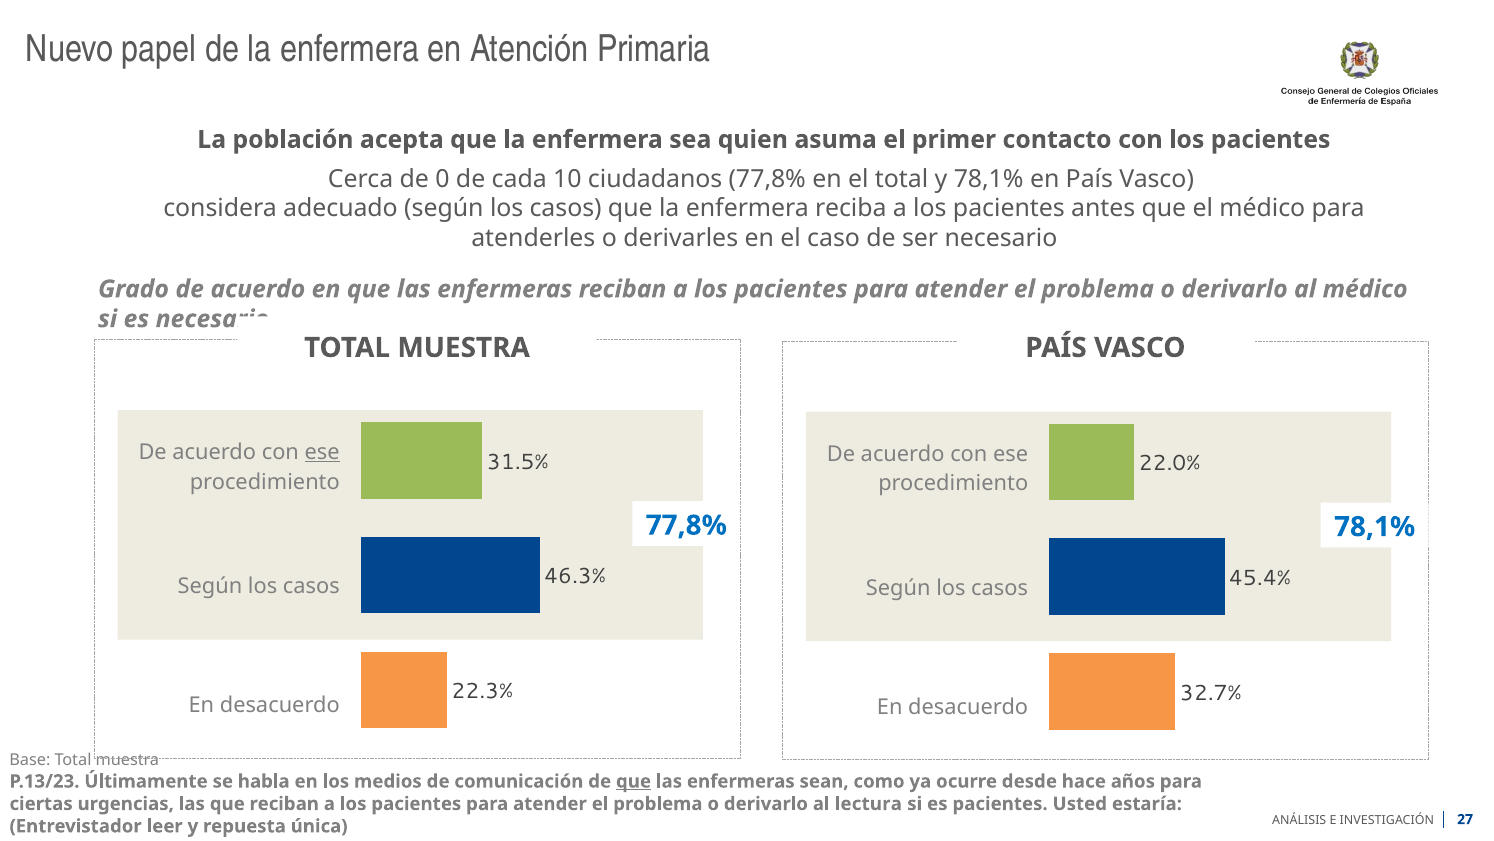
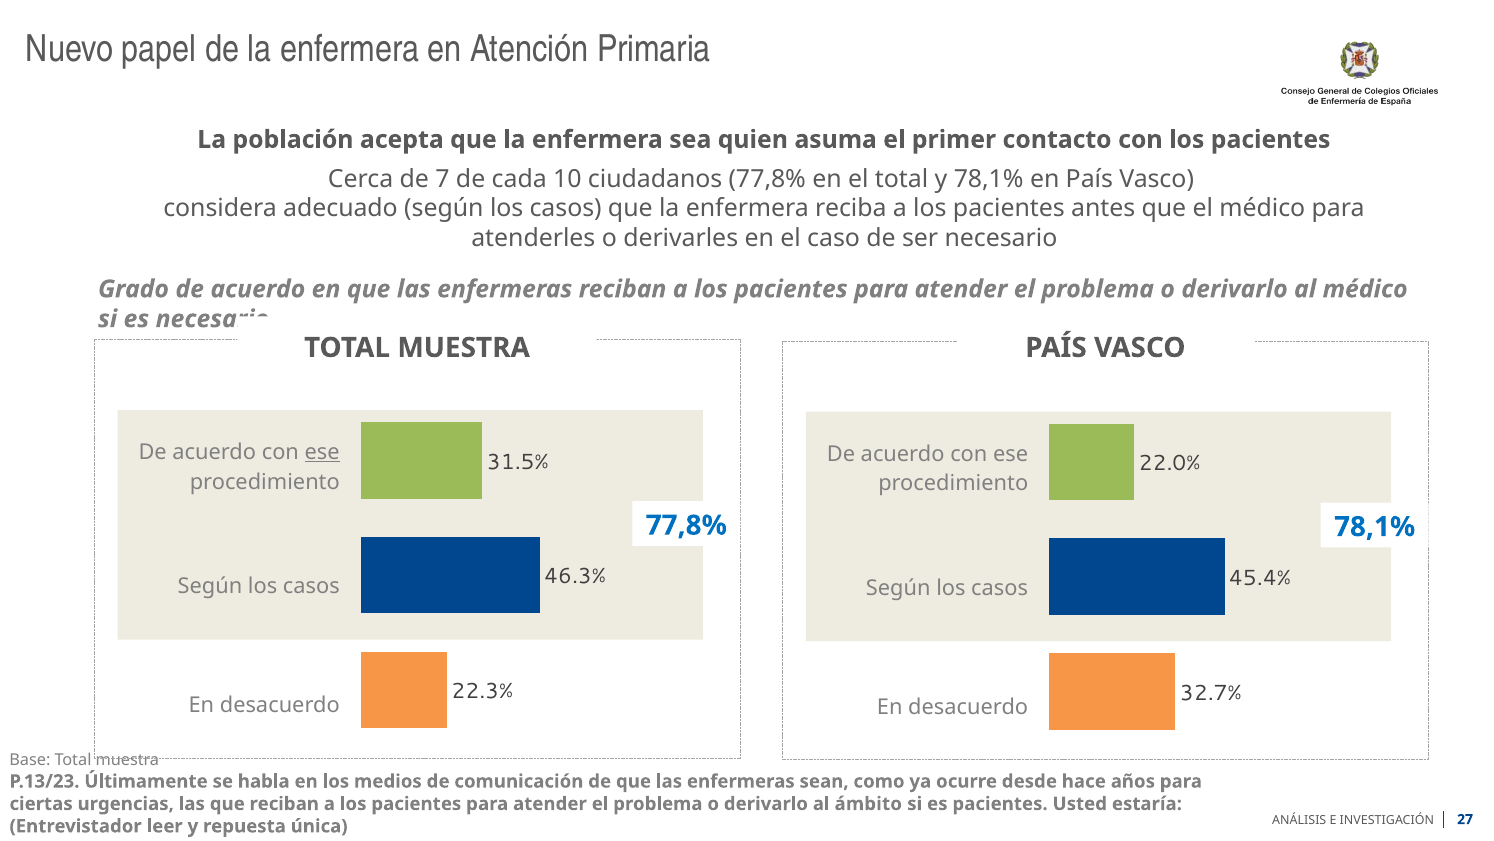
0: 0 -> 7 (442, 179)
que underline: present -> none (634, 781)
lectura: lectura -> ámbito (868, 804)
